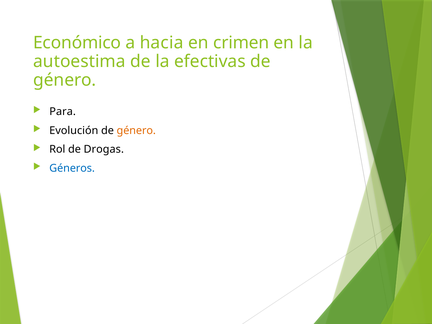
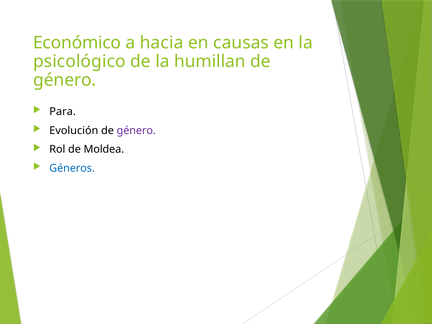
crimen: crimen -> causas (241, 43)
autoestima: autoestima -> psicológico (79, 61)
efectivas: efectivas -> humillan (210, 61)
género colour: orange -> purple (136, 130)
Drogas: Drogas -> Moldea (104, 149)
